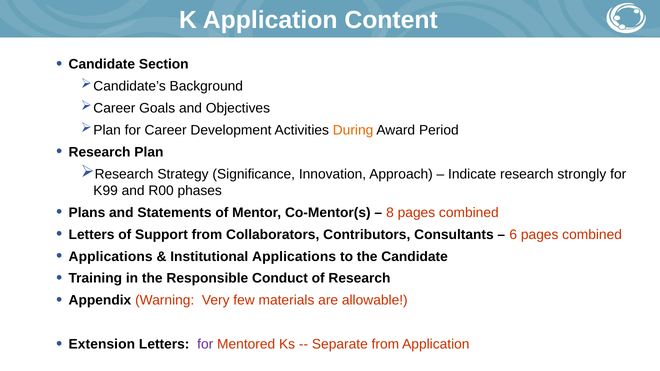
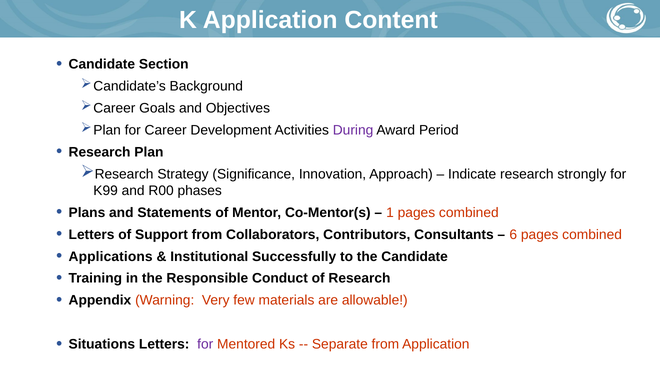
During colour: orange -> purple (353, 130)
8: 8 -> 1 (390, 213)
Institutional Applications: Applications -> Successfully (294, 257)
Extension: Extension -> Situations (102, 345)
